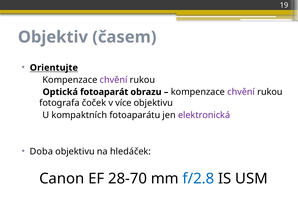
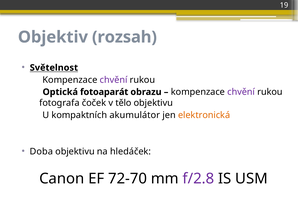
časem: časem -> rozsah (124, 37)
Orientujte: Orientujte -> Světelnost (54, 68)
více: více -> tělo (123, 103)
fotoaparátu: fotoaparátu -> akumulátor (135, 115)
elektronická colour: purple -> orange (204, 115)
28-70: 28-70 -> 72-70 (128, 179)
f/2.8 colour: blue -> purple (198, 179)
